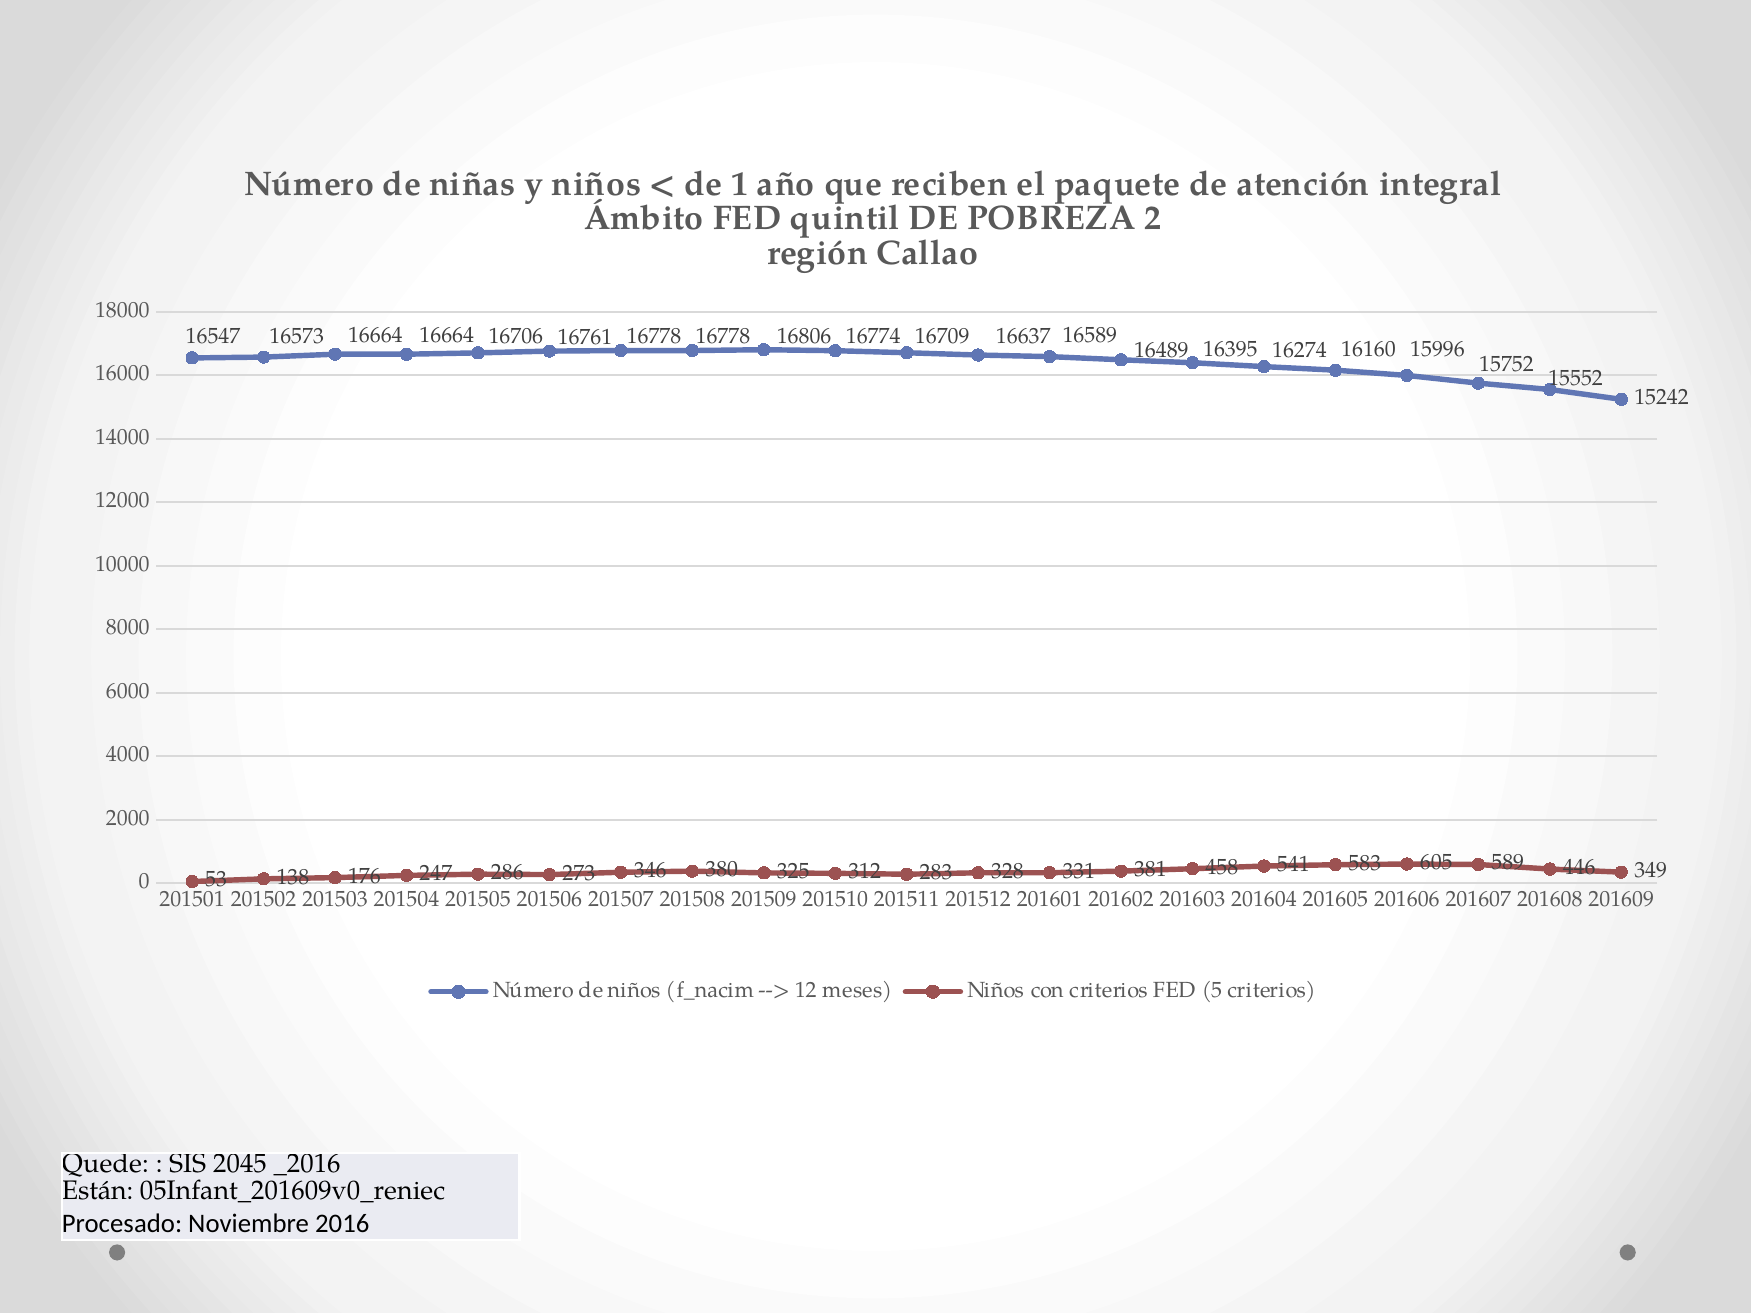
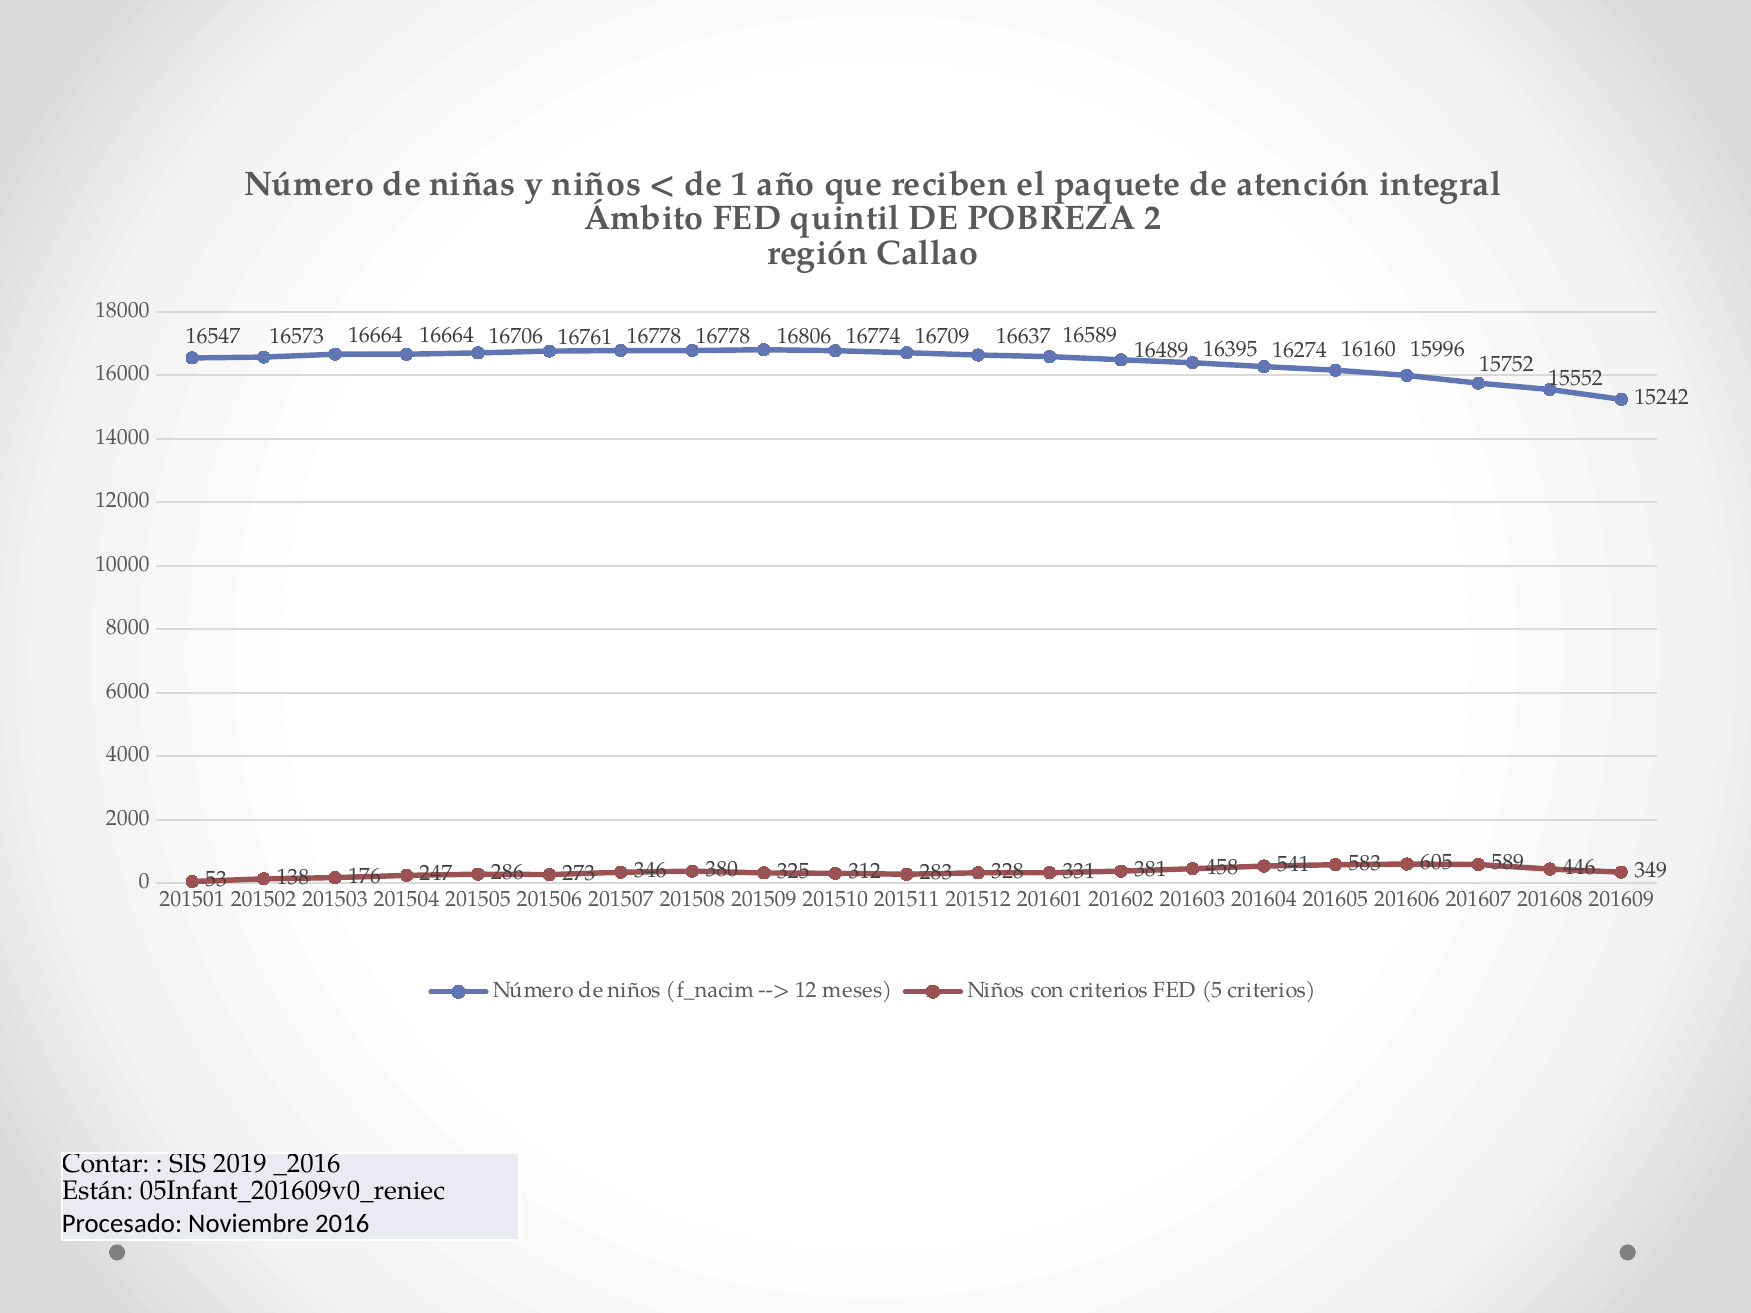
Quede: Quede -> Contar (106, 1164)
2045: 2045 -> 2019 (240, 1164)
